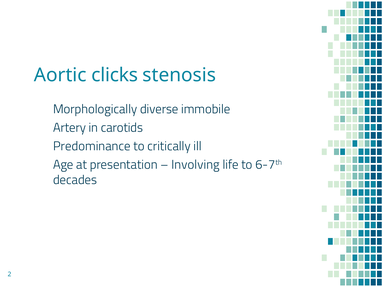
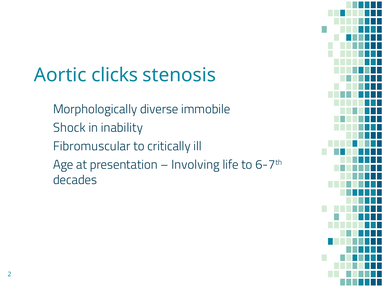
Artery: Artery -> Shock (69, 128)
carotids: carotids -> inability (122, 128)
Predominance: Predominance -> Fibromuscular (92, 146)
